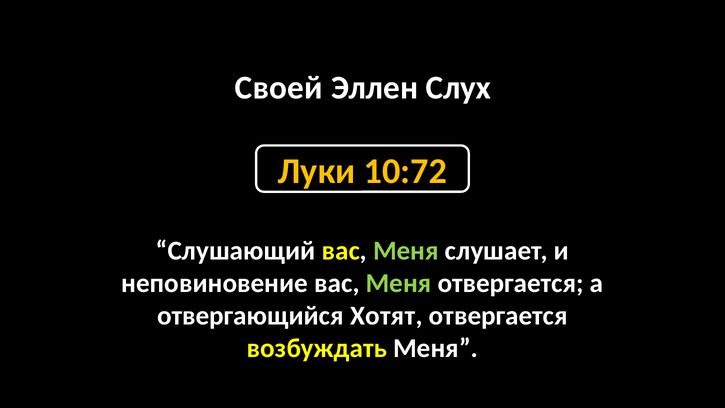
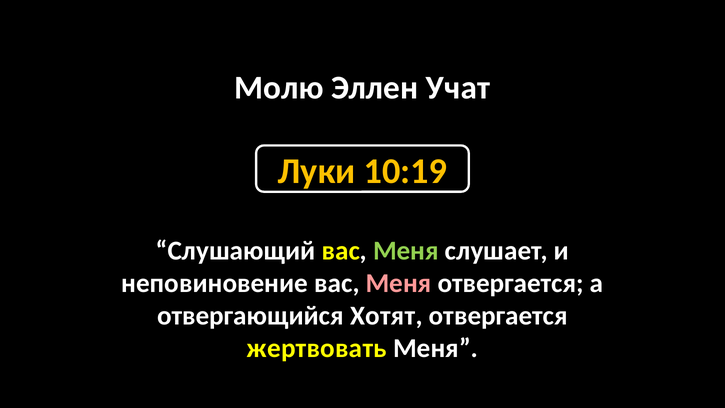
Своей: Своей -> Молю (279, 88)
Слух: Слух -> Учат (458, 88)
10:72: 10:72 -> 10:19 (405, 171)
Меня colour: light green -> pink (399, 283)
возбуждать: возбуждать -> жертвовать (317, 348)
